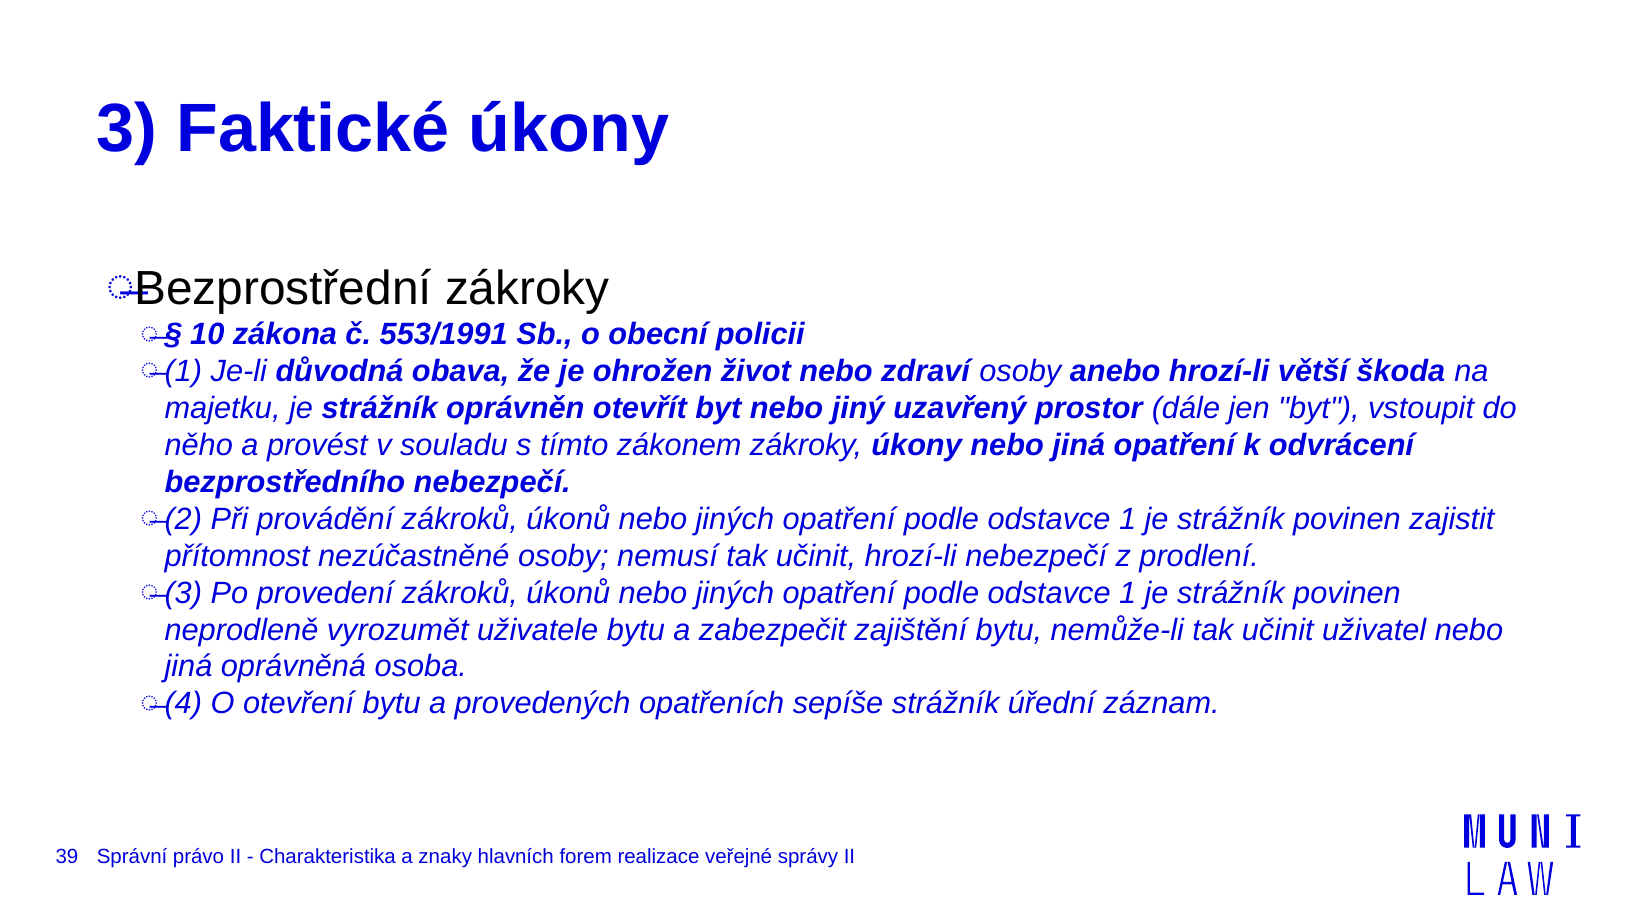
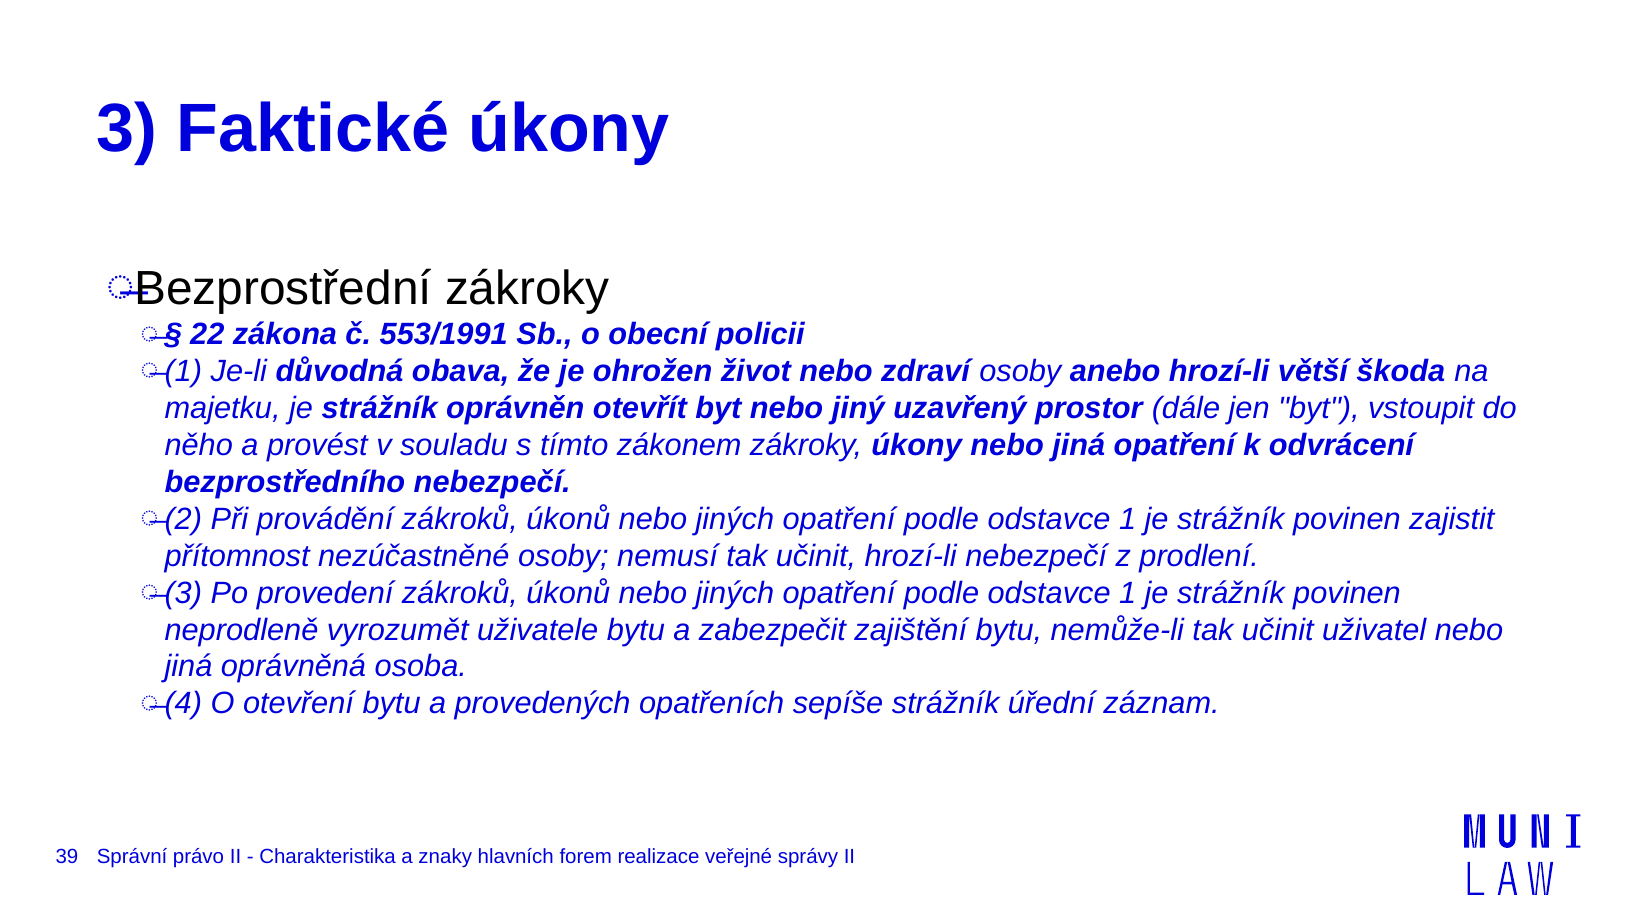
10: 10 -> 22 (207, 334)
